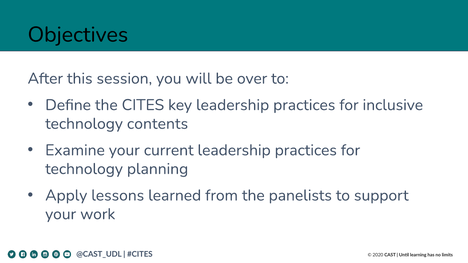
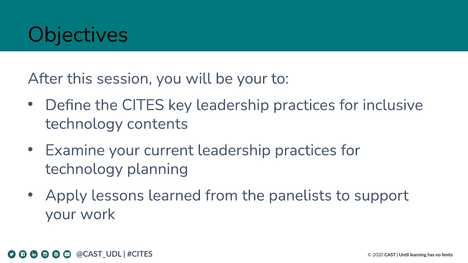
be over: over -> your (252, 79)
